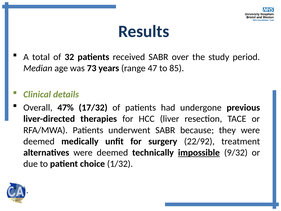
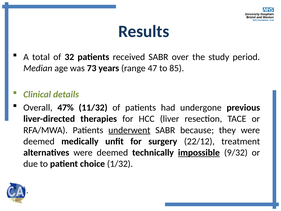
17/32: 17/32 -> 11/32 (93, 107)
underwent underline: none -> present (129, 130)
22/92: 22/92 -> 22/12 (199, 141)
